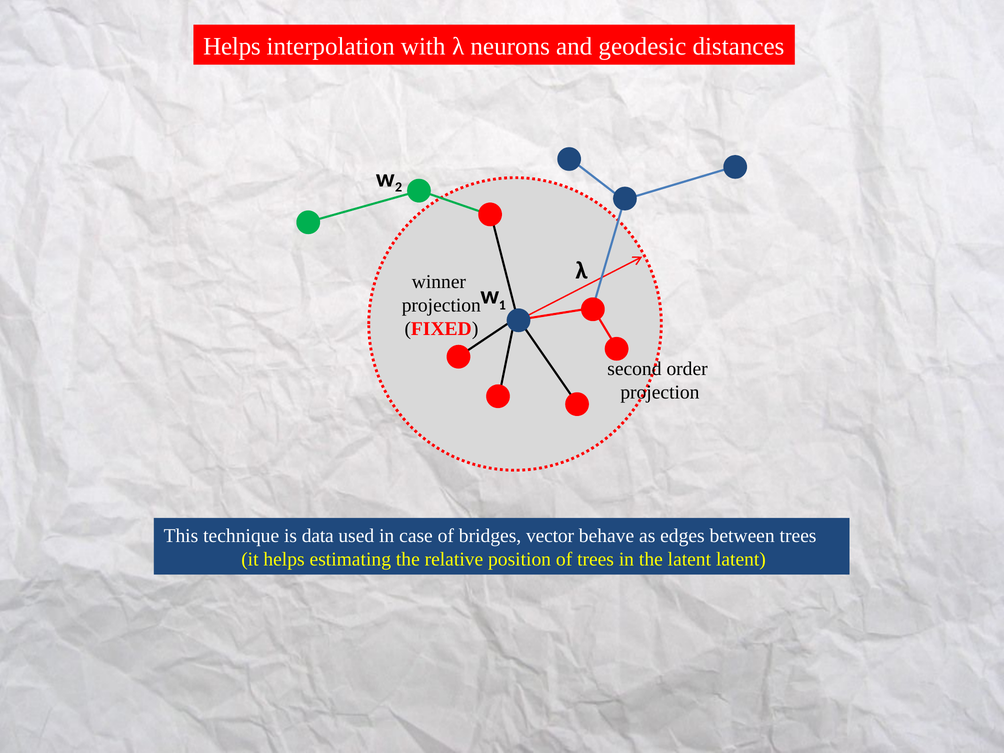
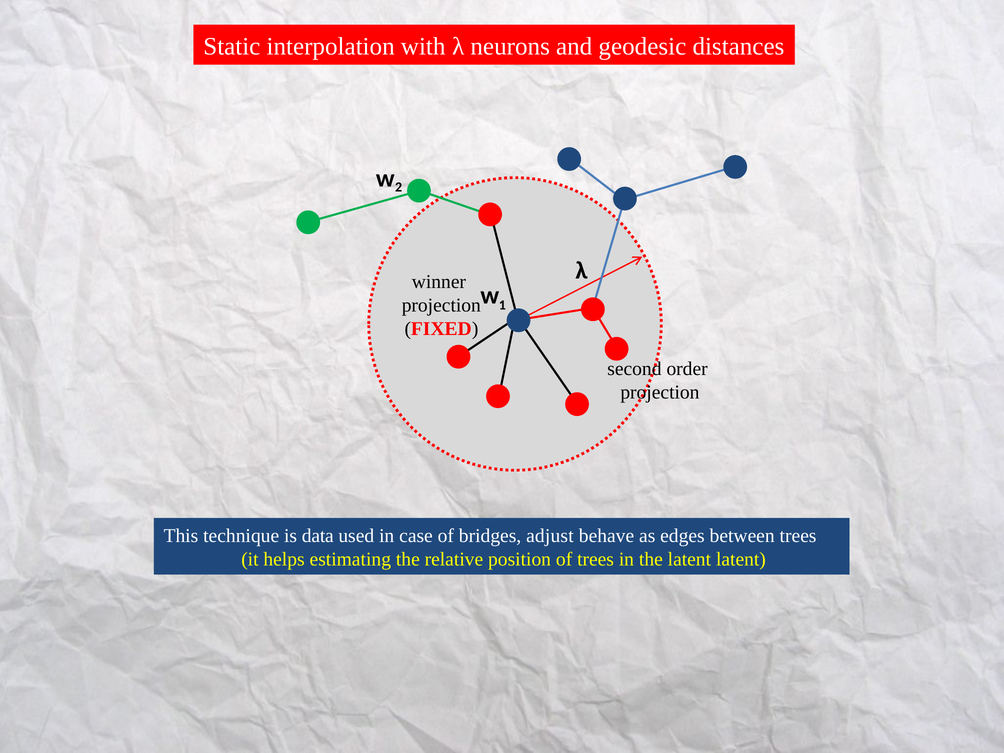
Helps: Helps -> Static (232, 47)
vector: vector -> adjust (550, 536)
